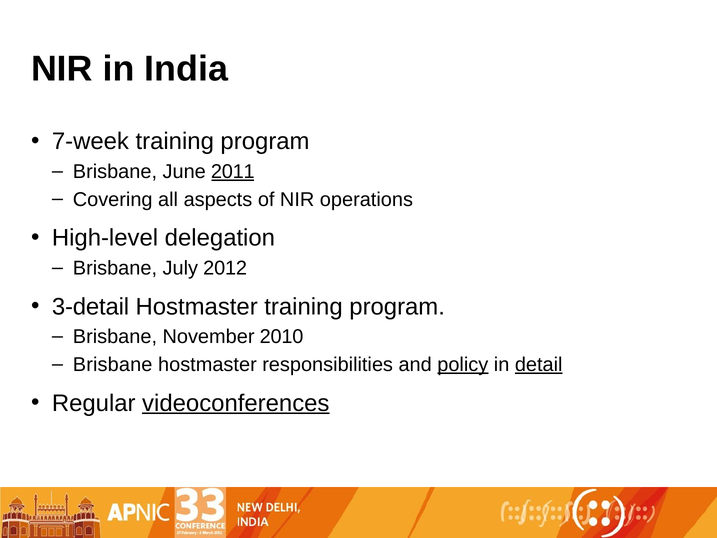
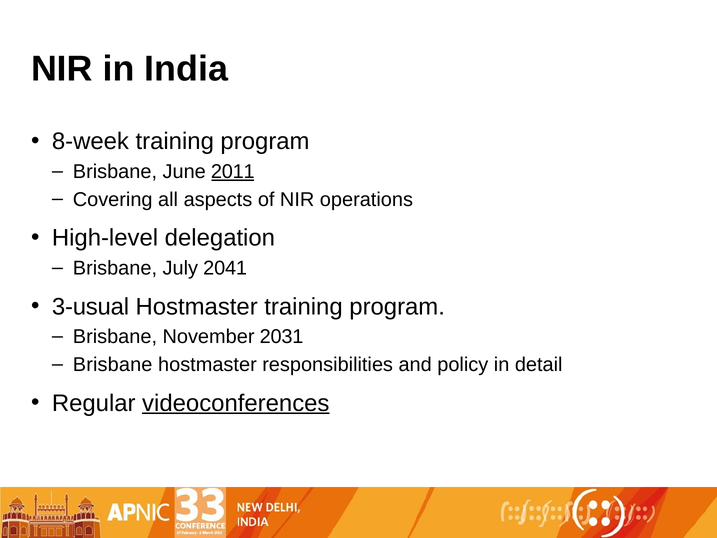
7-week: 7-week -> 8-week (90, 141)
2012: 2012 -> 2041 (225, 268)
3-detail: 3-detail -> 3-usual (91, 306)
2010: 2010 -> 2031 (282, 337)
policy underline: present -> none (463, 364)
detail underline: present -> none (539, 364)
